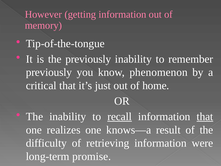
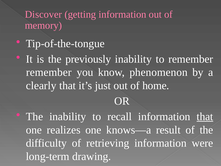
However: However -> Discover (43, 14)
previously: previously -> remember (49, 72)
critical: critical -> clearly (41, 85)
recall underline: present -> none (120, 116)
promise: promise -> drawing (92, 156)
